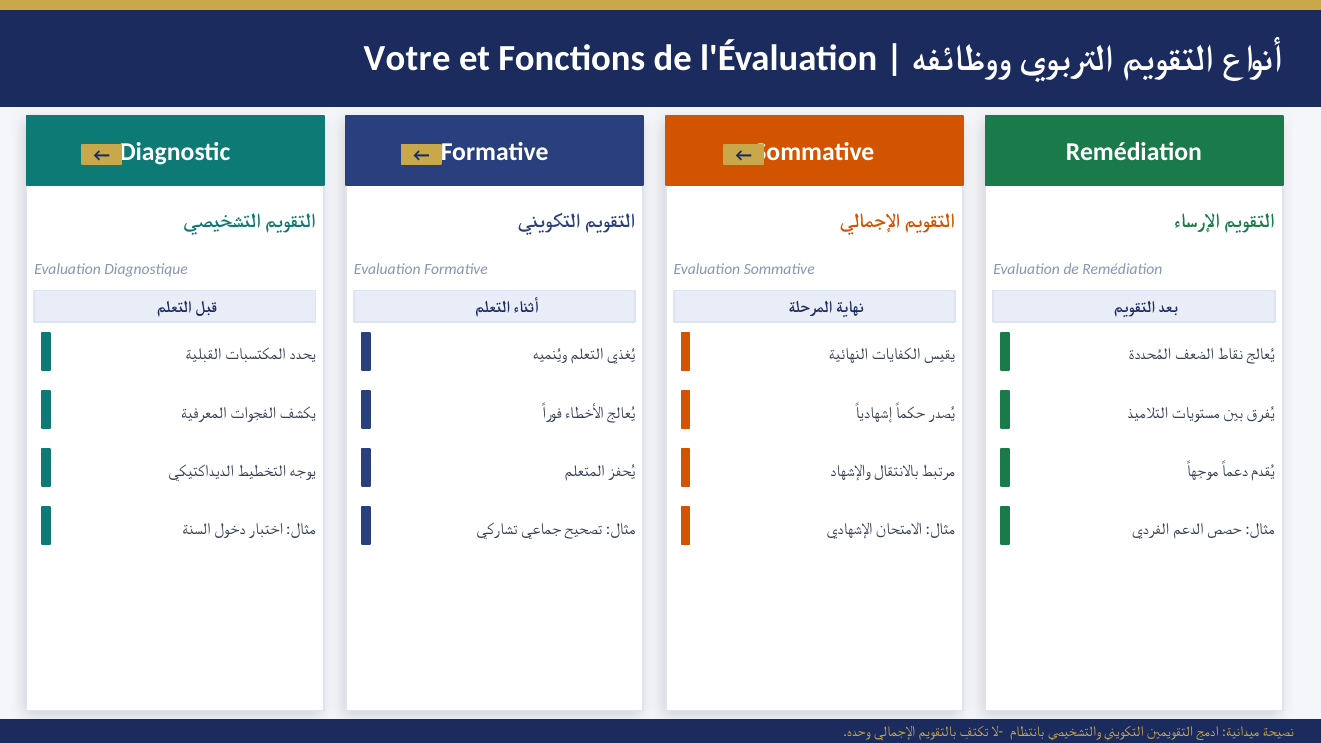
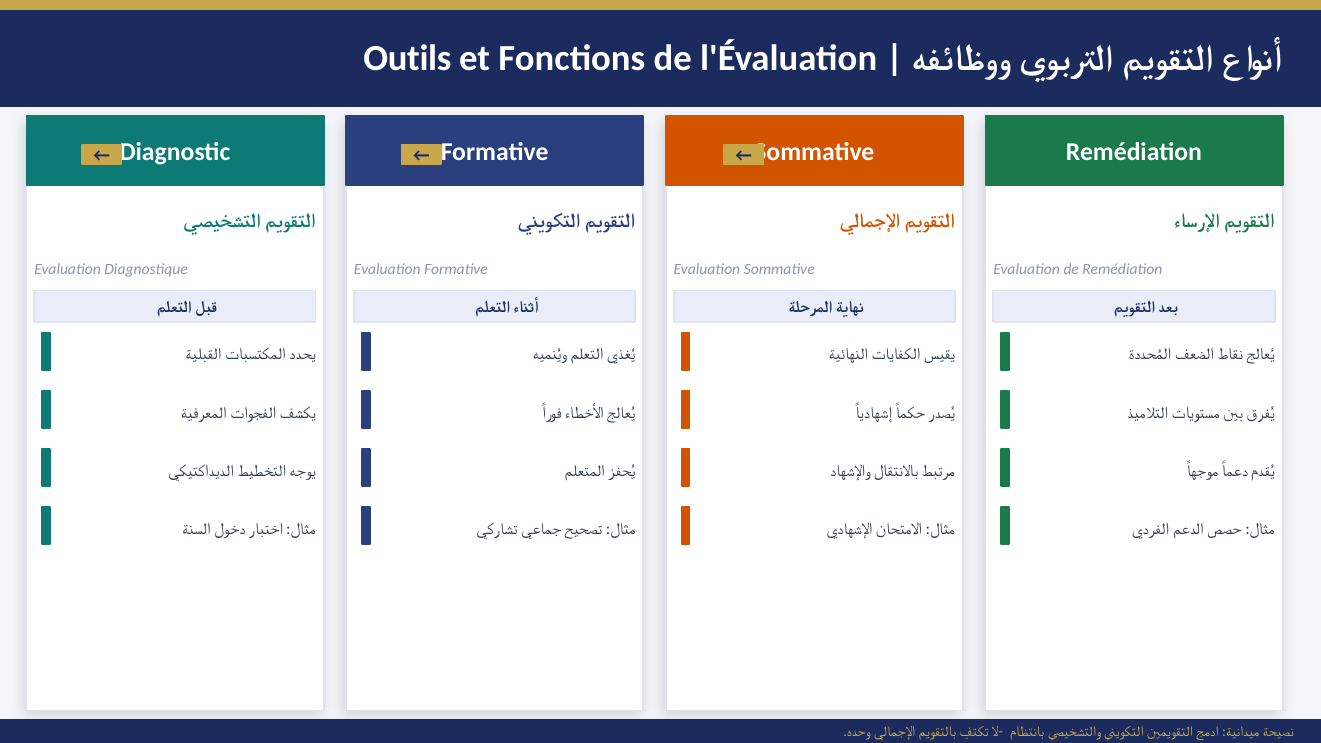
Votre: Votre -> Outils (407, 59)
